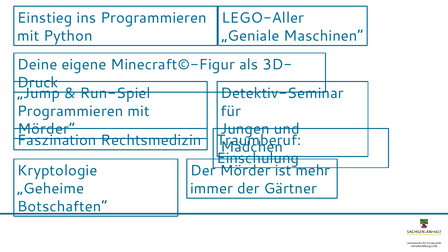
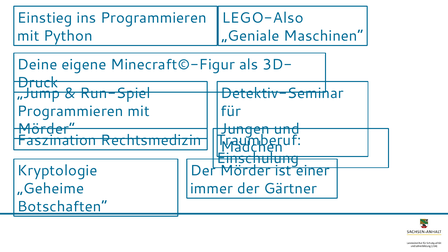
LEGO-Aller: LEGO-Aller -> LEGO-Also (263, 18)
mehr: mehr -> einer (313, 171)
